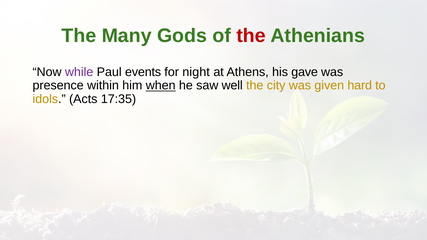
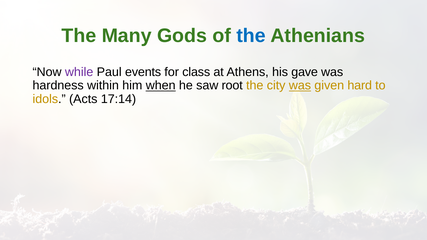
the colour: red -> blue (251, 36)
night: night -> class (196, 72)
presence: presence -> hardness (58, 86)
well: well -> root (232, 86)
was underline: none -> present (300, 86)
17:35: 17:35 -> 17:14 (118, 99)
